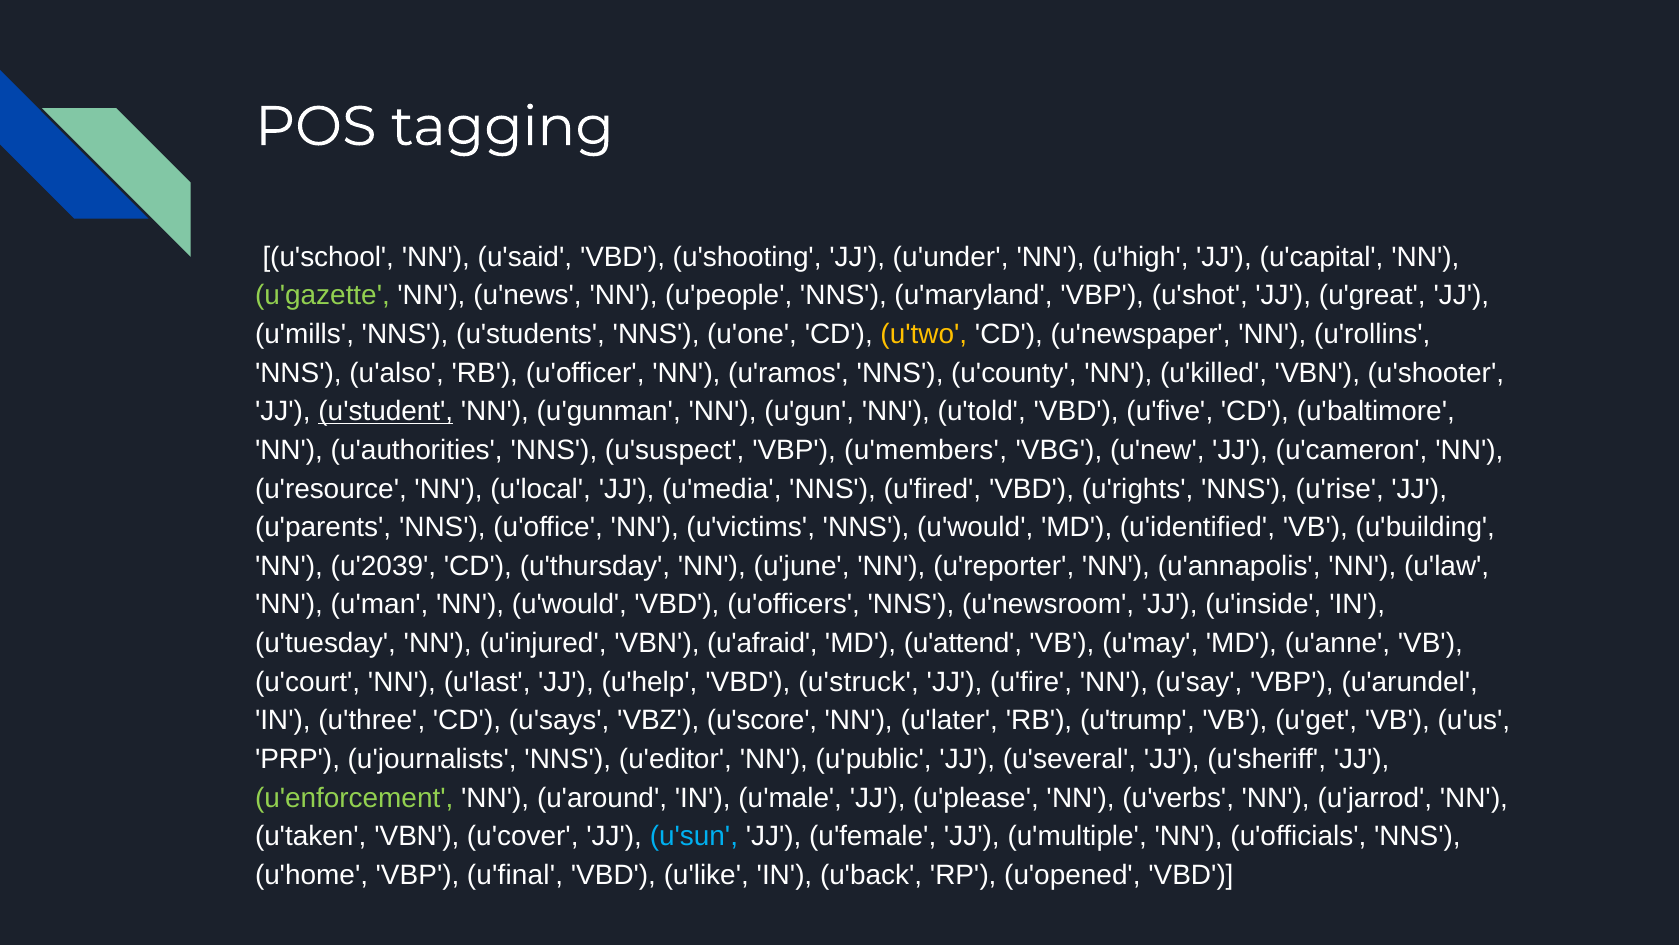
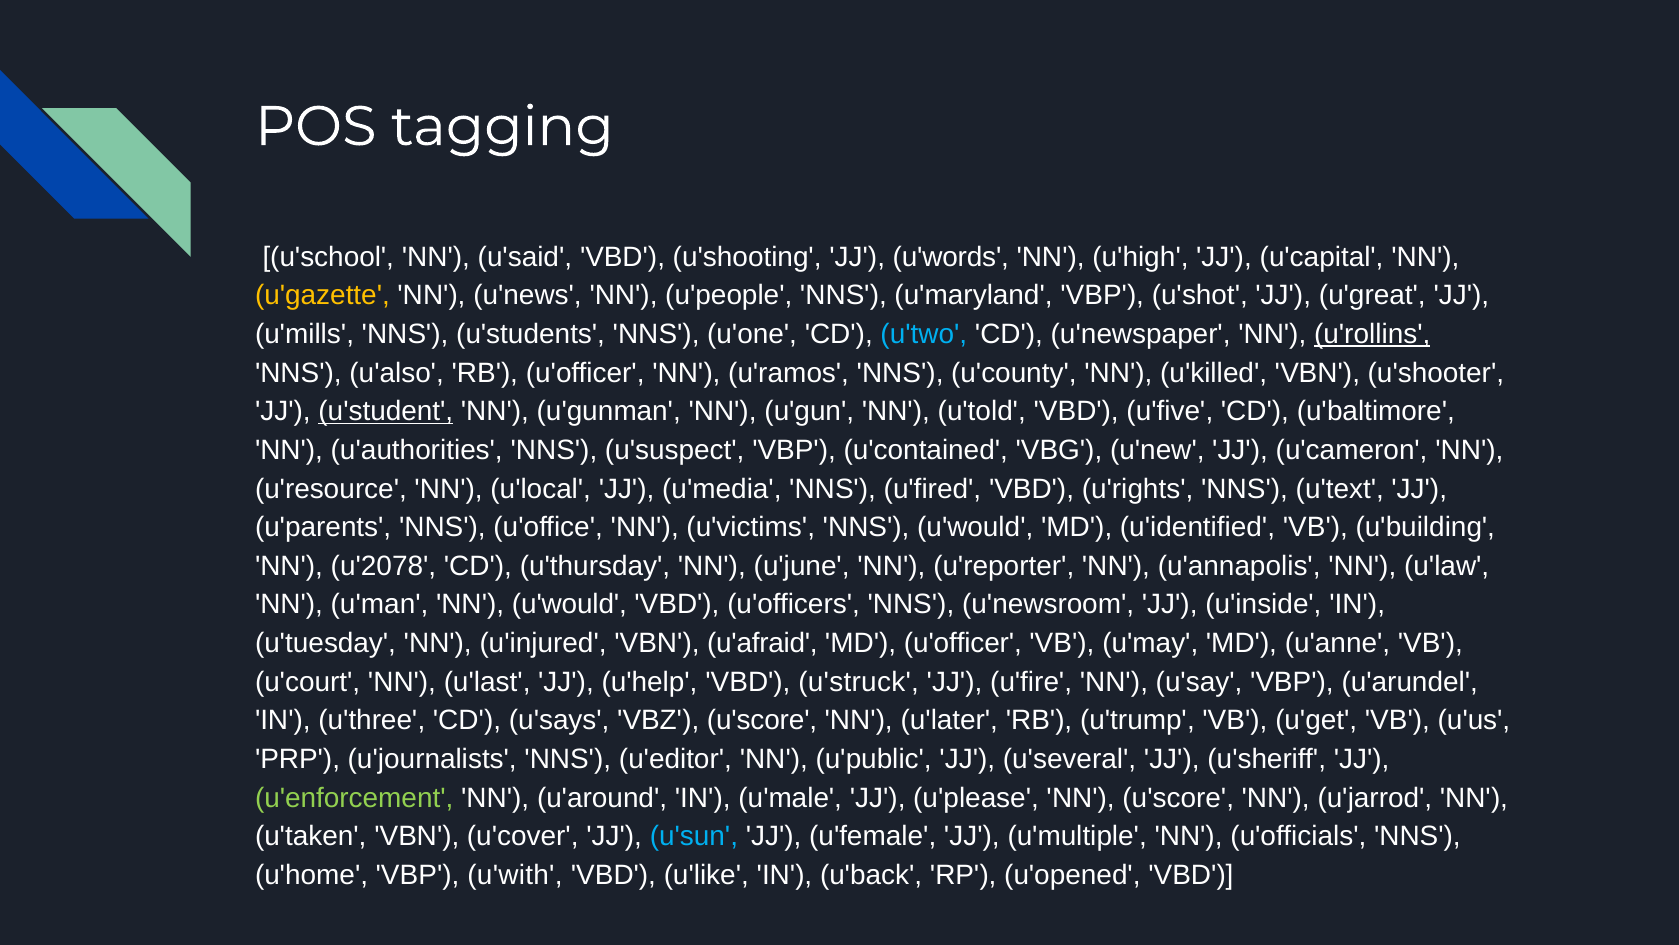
u'under: u'under -> u'words (951, 257)
u'gazette colour: light green -> yellow (322, 296)
u'two colour: yellow -> light blue (924, 334)
u'rollins underline: none -> present (1372, 334)
u'members: u'members -> u'contained (926, 450)
u'rise: u'rise -> u'text (1340, 489)
u'2039: u'2039 -> u'2078 (383, 566)
MD u'attend: u'attend -> u'officer (963, 643)
NN u'verbs: u'verbs -> u'score (1178, 797)
u'final: u'final -> u'with (515, 875)
